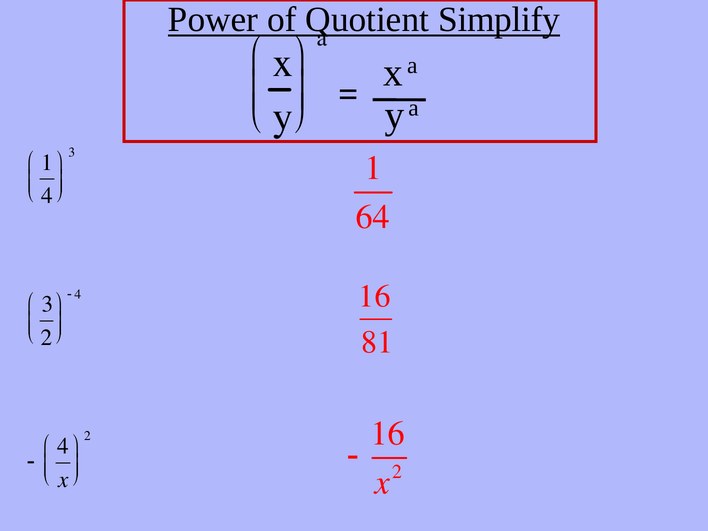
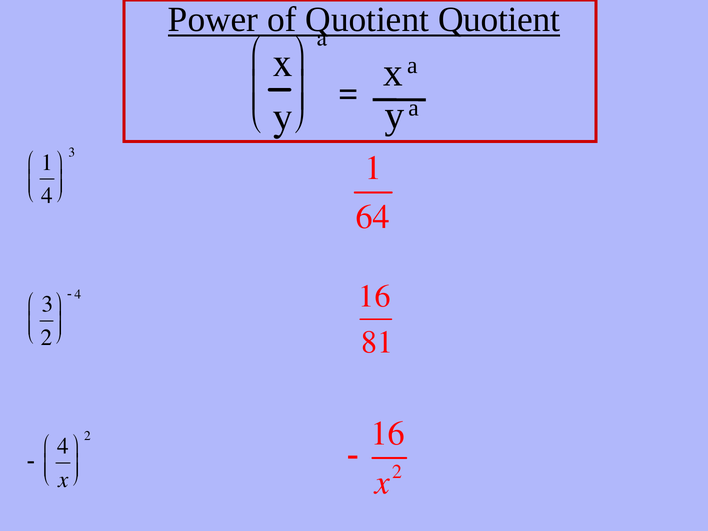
Simplify: Simplify -> Quotient (499, 20)
